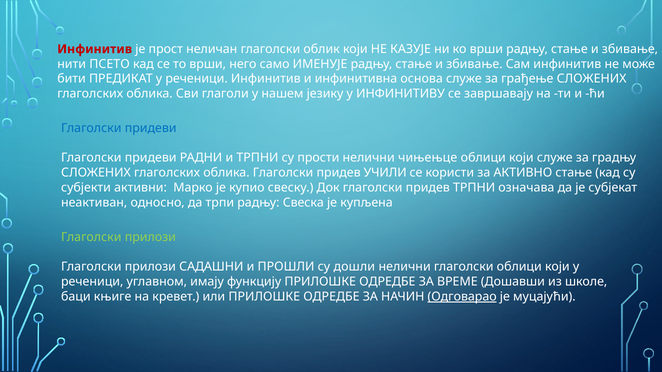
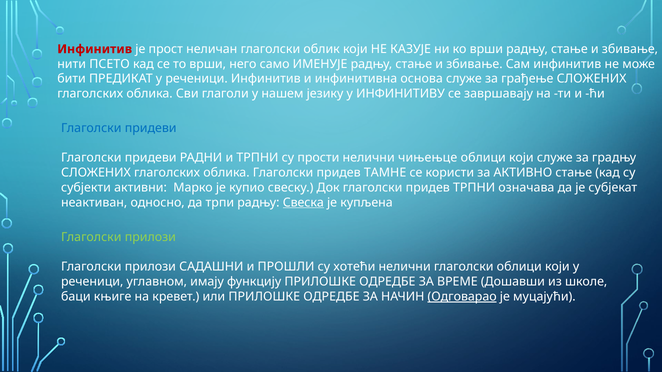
УЧИЛИ: УЧИЛИ -> ТАМНЕ (385, 173)
Свеска underline: none -> present (303, 203)
дошли: дошли -> хотећи (354, 267)
